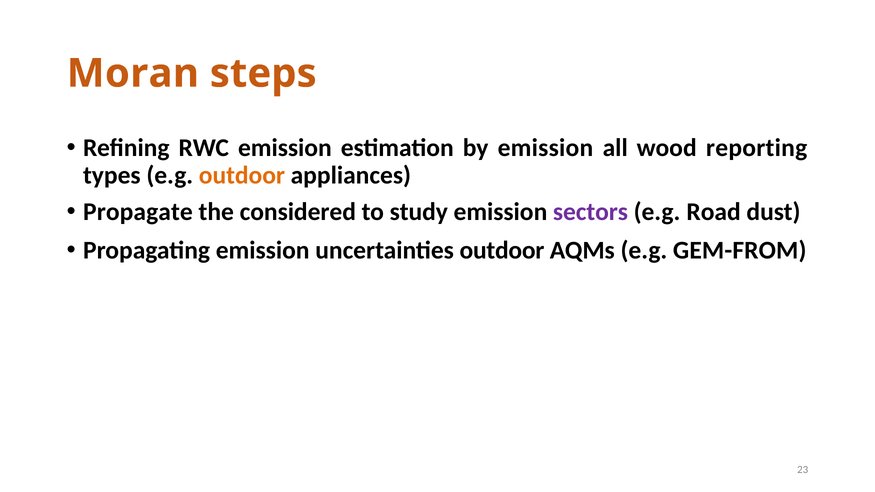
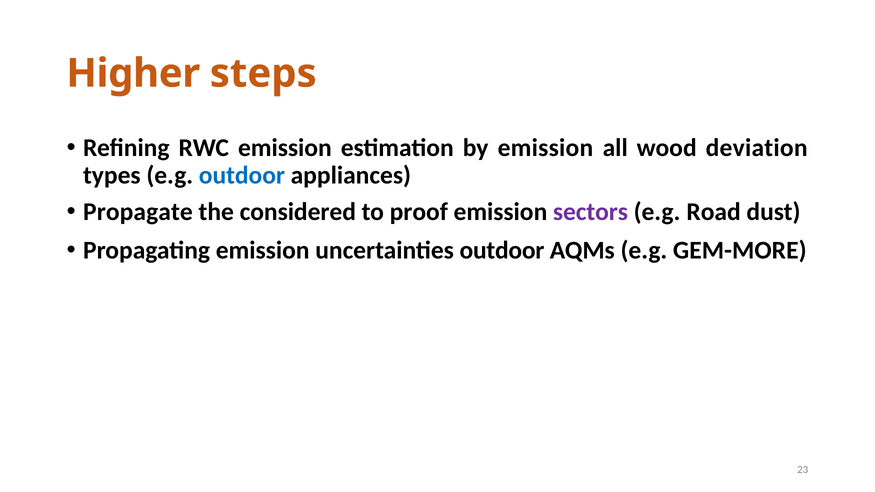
Moran: Moran -> Higher (133, 74)
reporting: reporting -> deviation (757, 148)
outdoor colour: orange -> blue (242, 175)
study: study -> proof (419, 212)
GEM-FROM: GEM-FROM -> GEM-MORE (740, 250)
